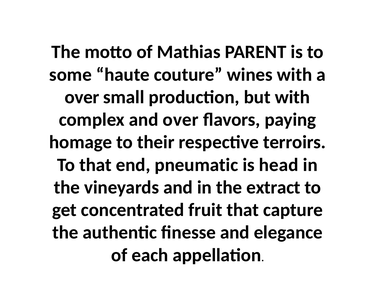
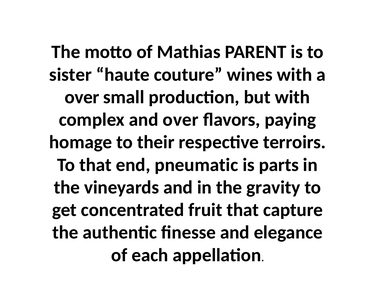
some: some -> sister (70, 75)
head: head -> parts (279, 165)
extract: extract -> gravity (273, 188)
